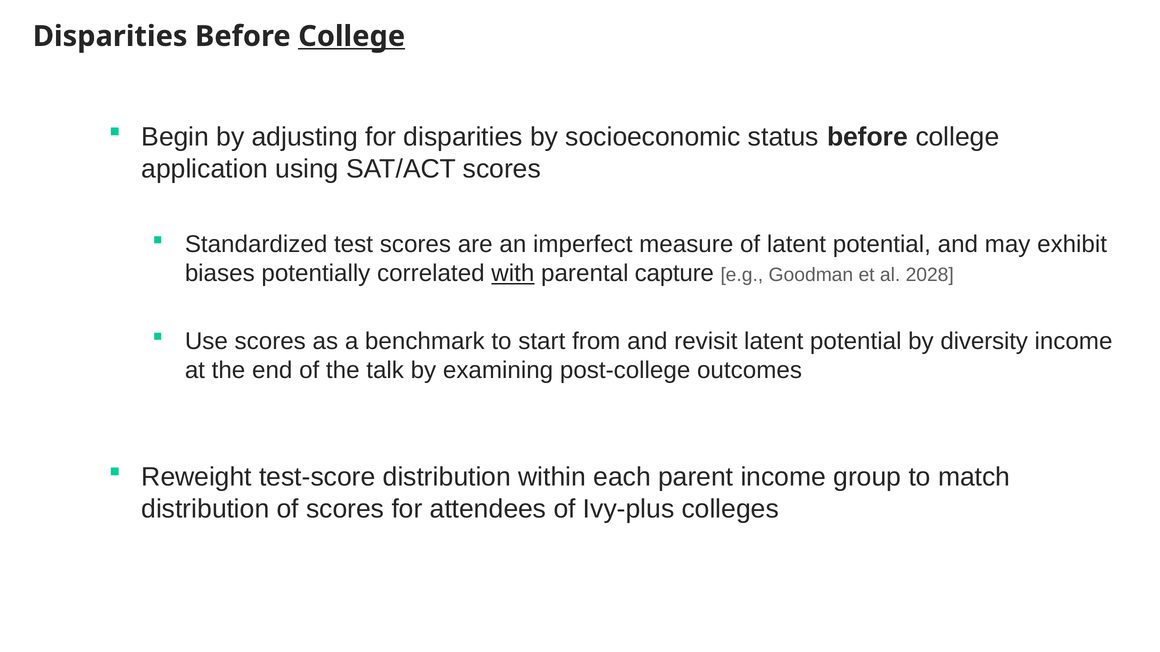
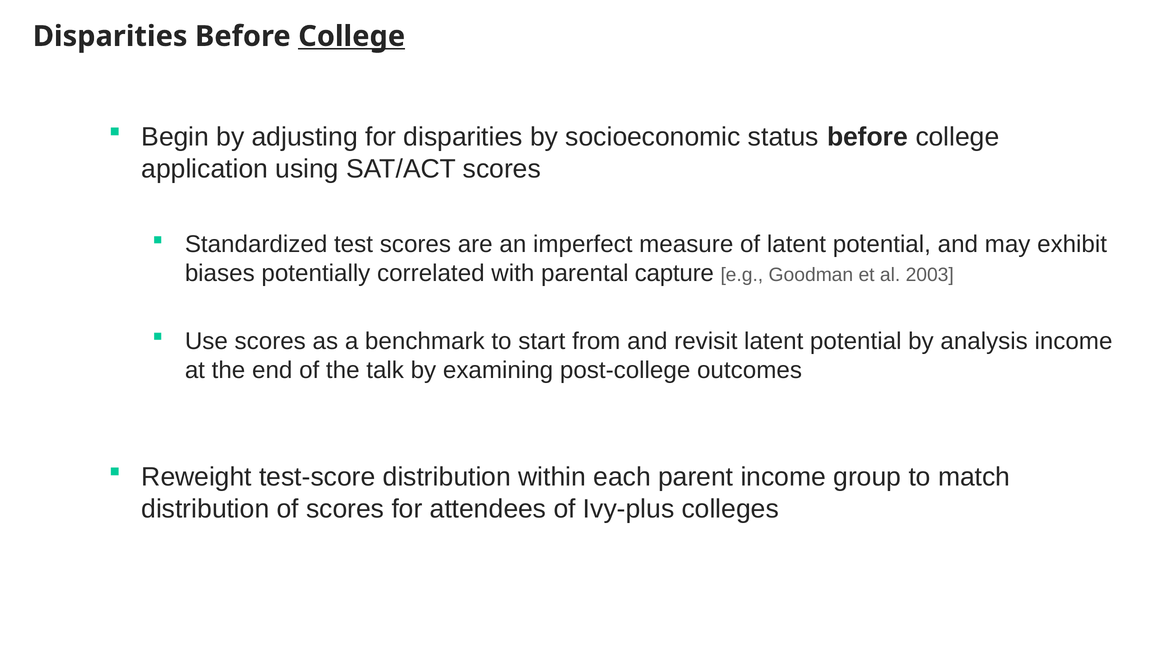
with underline: present -> none (513, 274)
2028: 2028 -> 2003 (930, 275)
diversity: diversity -> analysis (984, 341)
